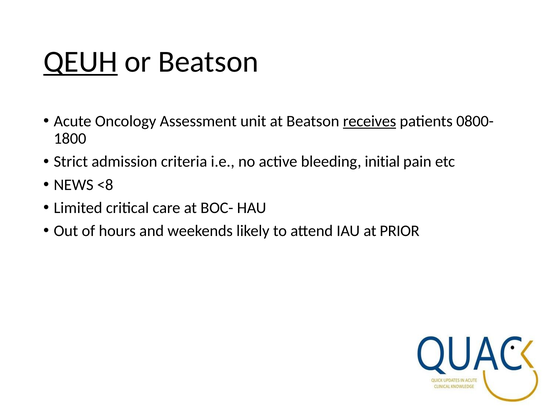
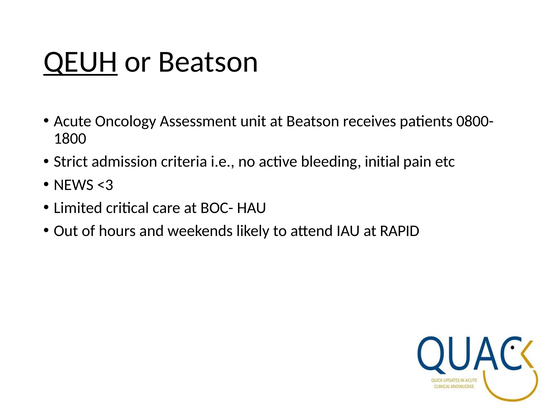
receives underline: present -> none (370, 121)
<8: <8 -> <3 (105, 185)
PRIOR: PRIOR -> RAPID (400, 231)
